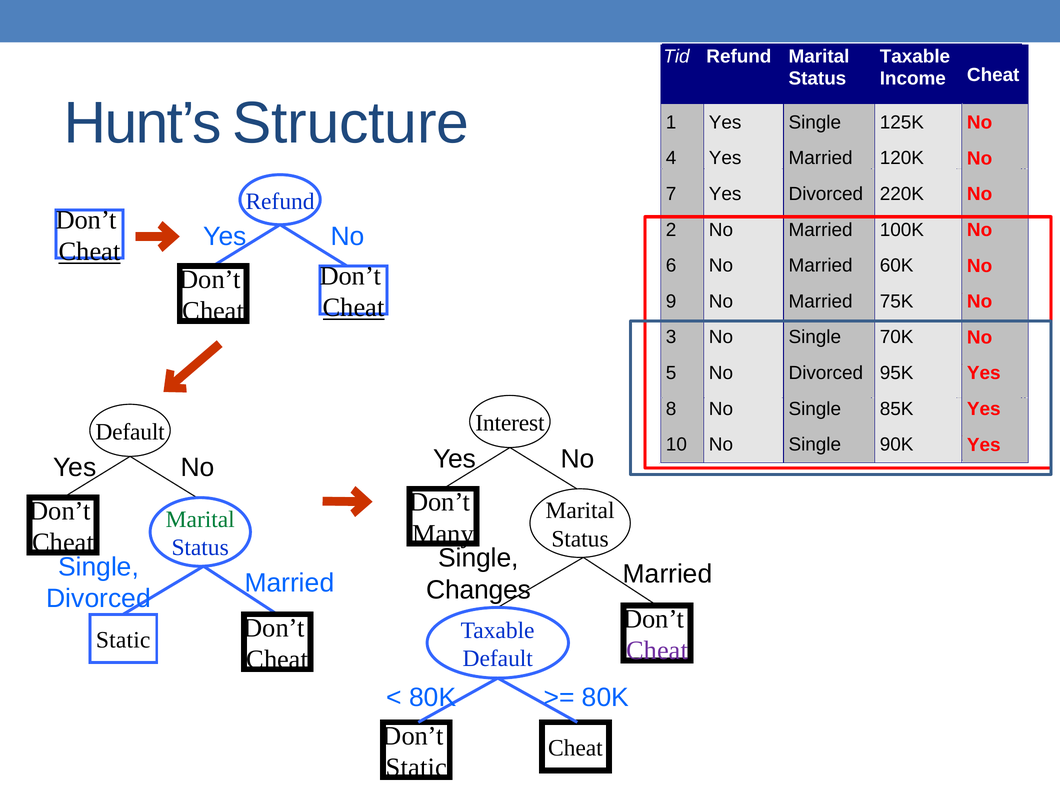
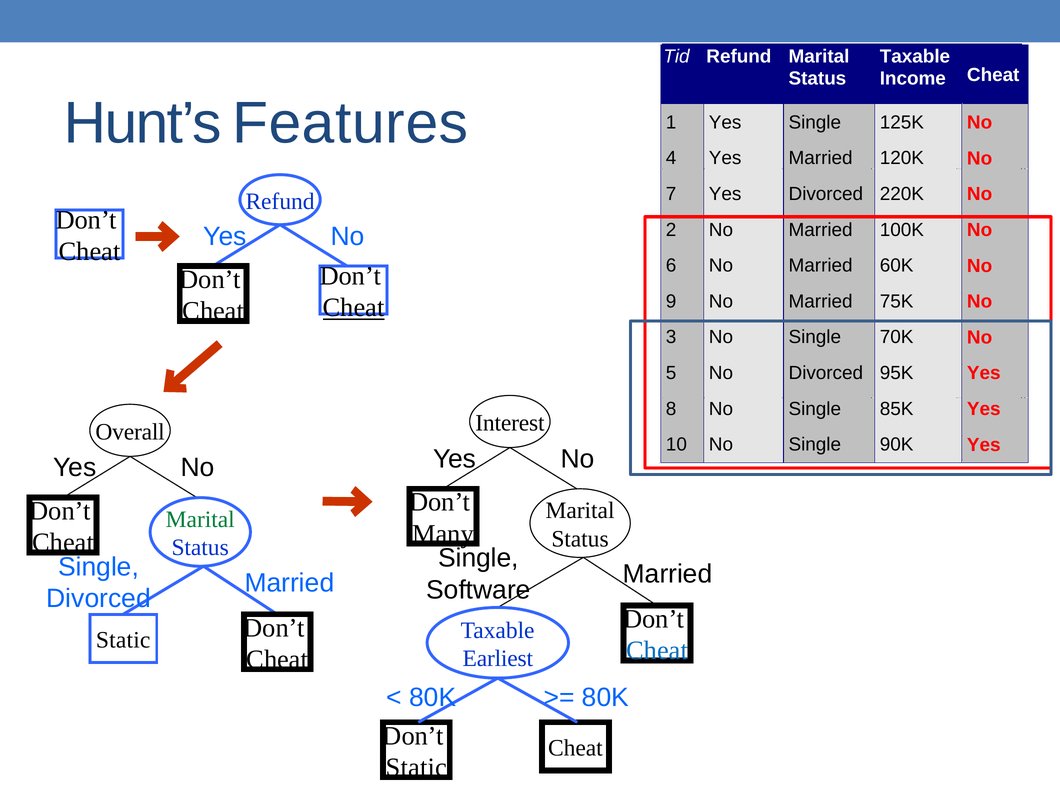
Structure: Structure -> Features (350, 123)
Cheat underline: present -> none (90, 252)
Default: Default -> Overall (130, 432)
Changes: Changes -> Software (478, 590)
Cheat colour: purple -> blue (657, 651)
Default: Default -> Earliest (498, 659)
